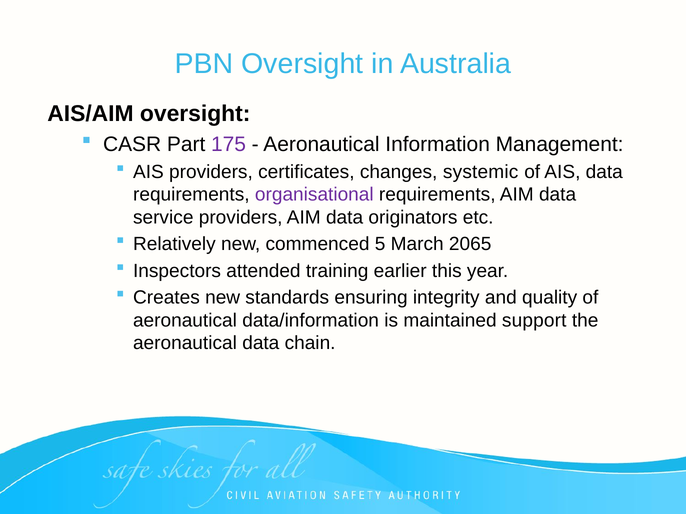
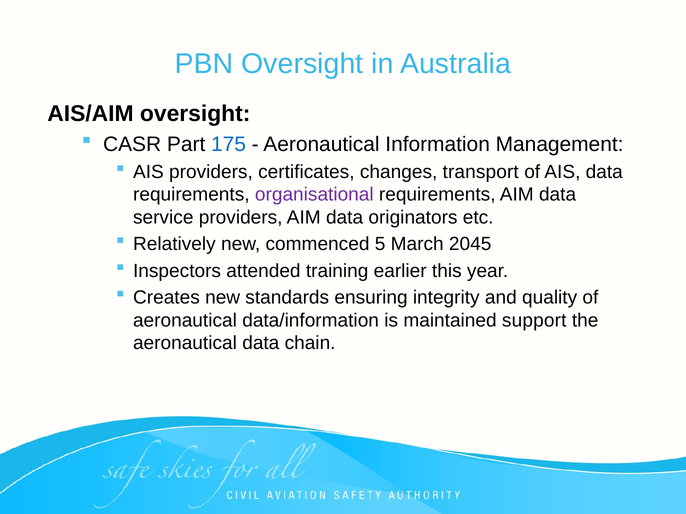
175 colour: purple -> blue (229, 144)
systemic: systemic -> transport (481, 172)
2065: 2065 -> 2045 (470, 244)
